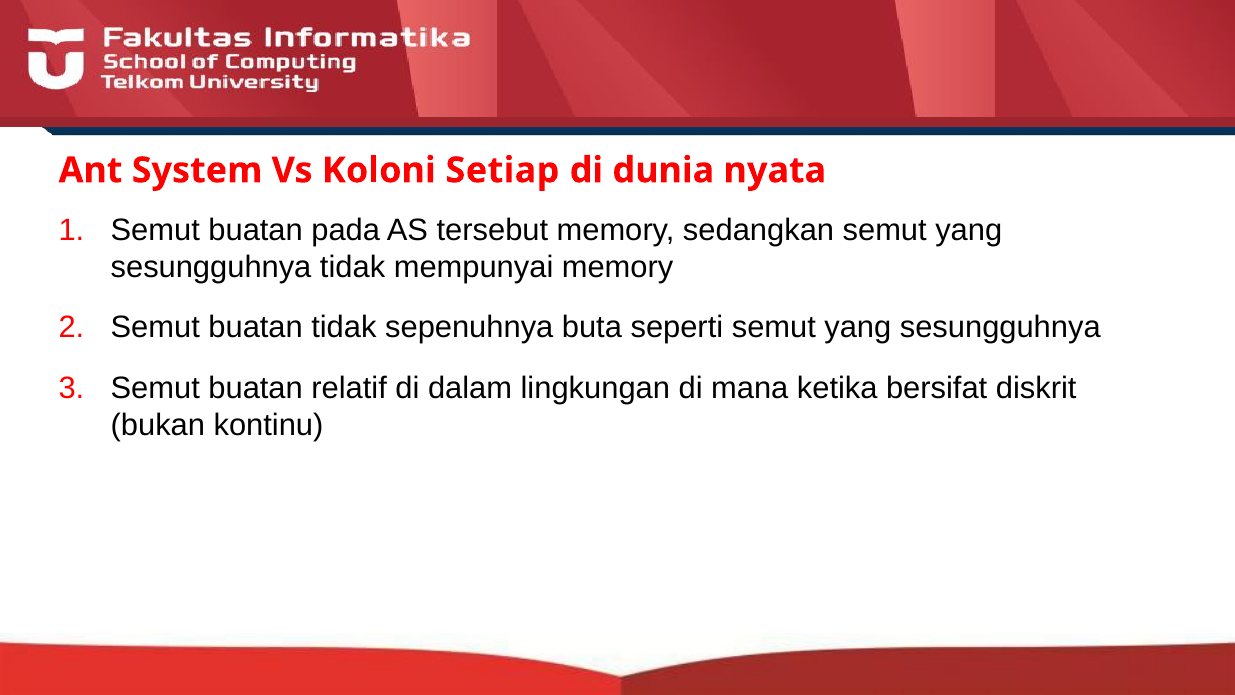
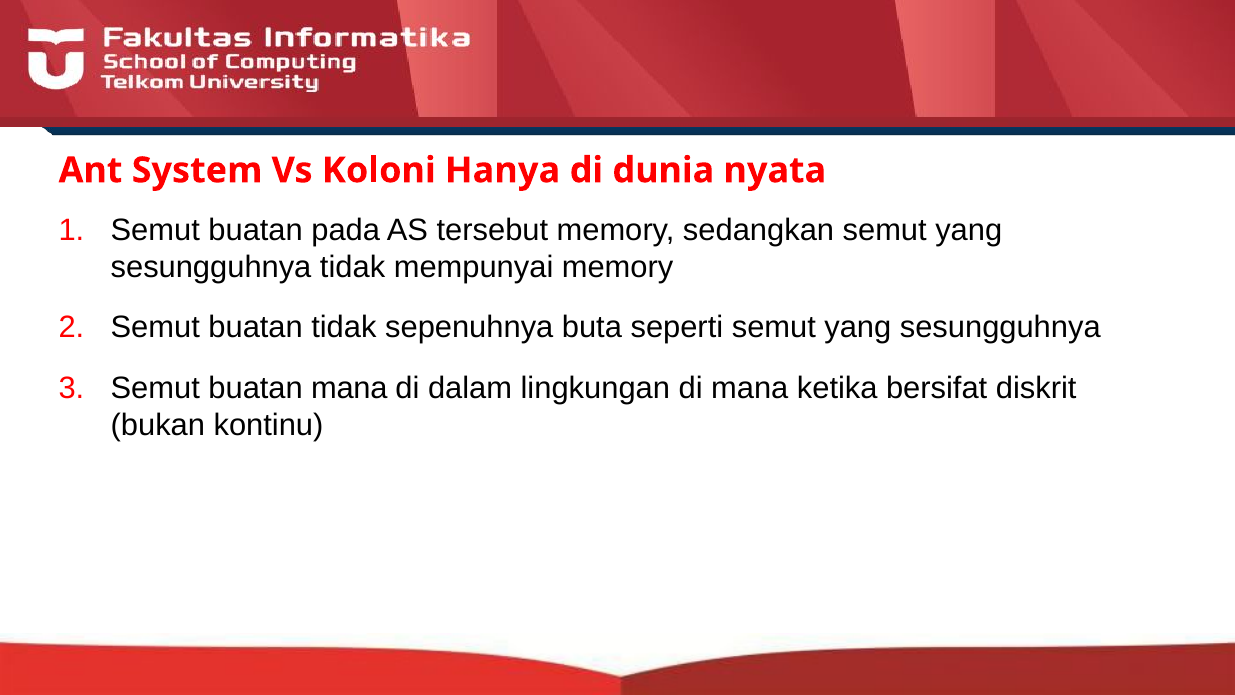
Setiap: Setiap -> Hanya (503, 170)
buatan relatif: relatif -> mana (349, 388)
